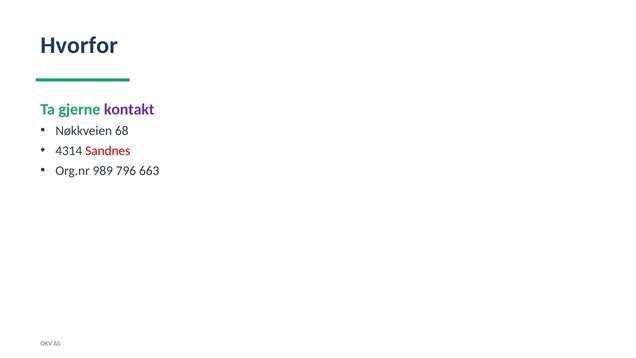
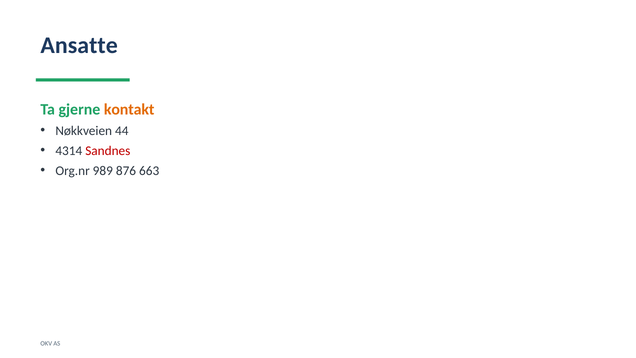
Hvorfor: Hvorfor -> Ansatte (79, 45)
kontakt colour: purple -> orange (129, 109)
68: 68 -> 44 (122, 131)
796: 796 -> 876 (126, 171)
